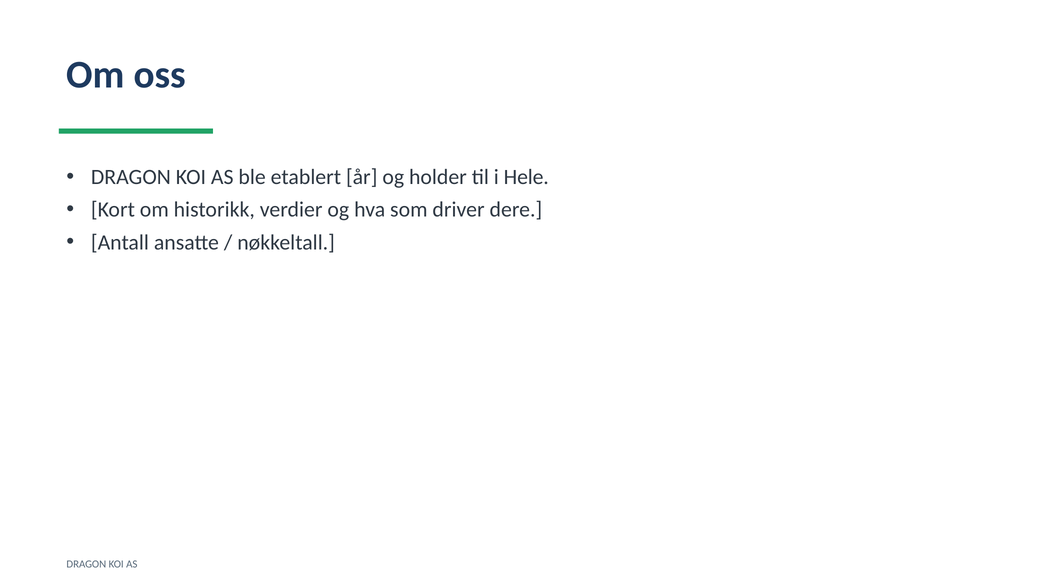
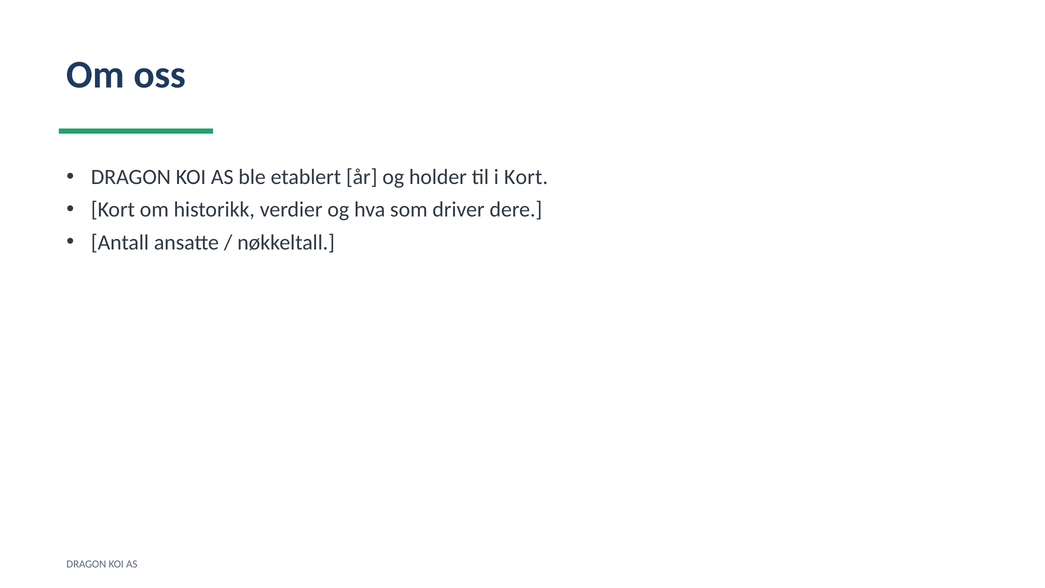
i Hele: Hele -> Kort (526, 177)
